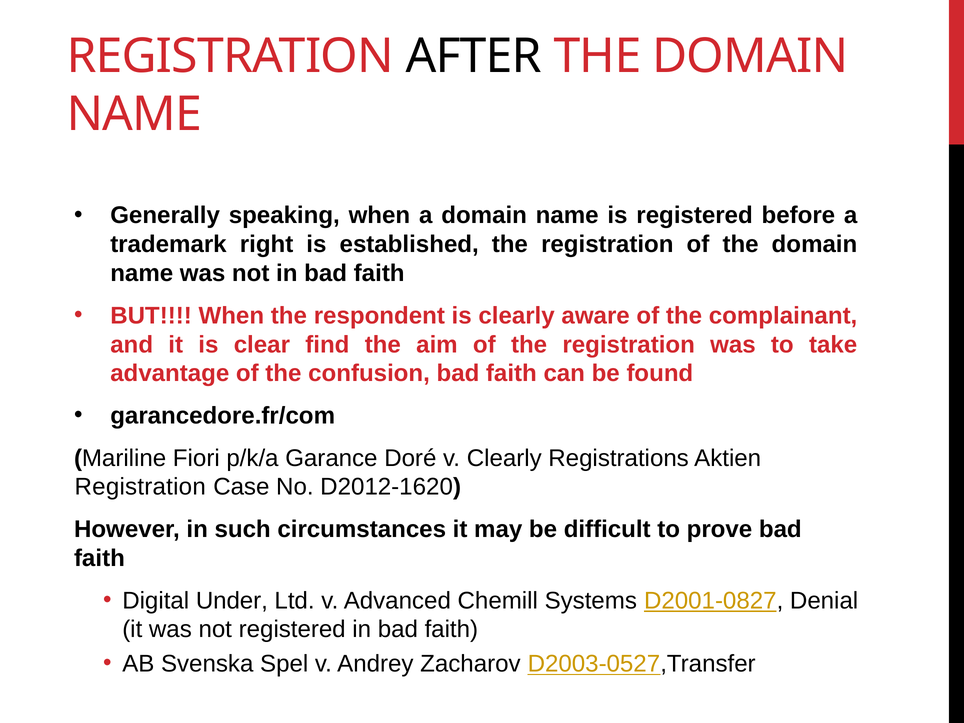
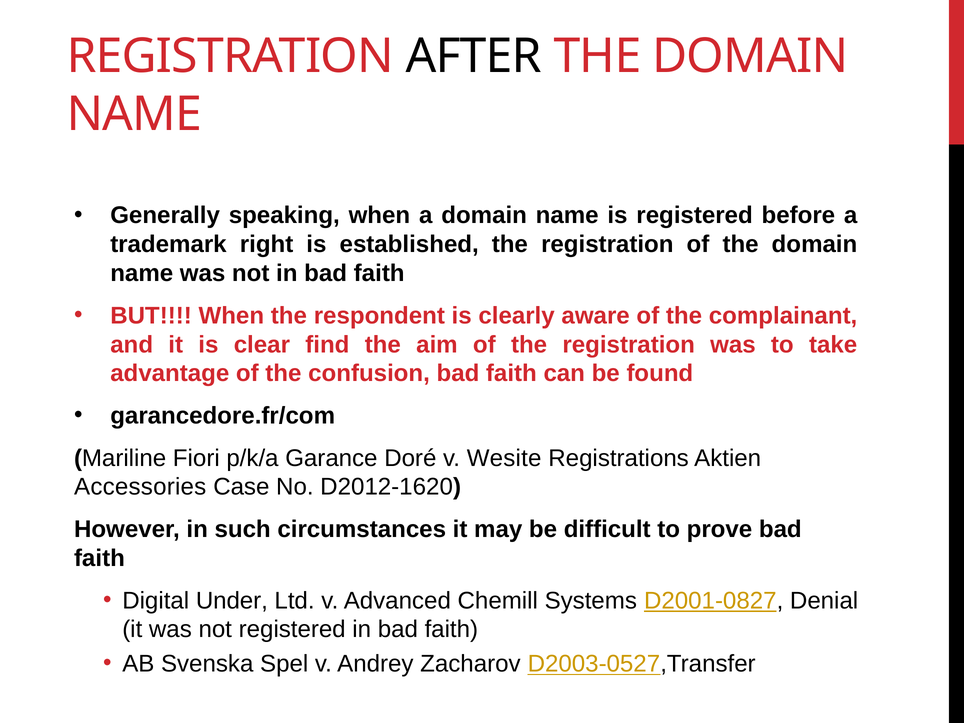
v Clearly: Clearly -> Wesite (504, 458)
Registration: Registration -> Accessories (140, 487)
